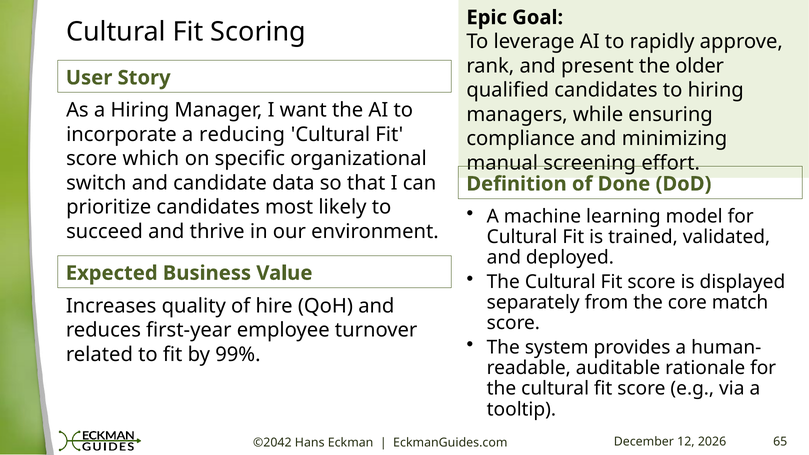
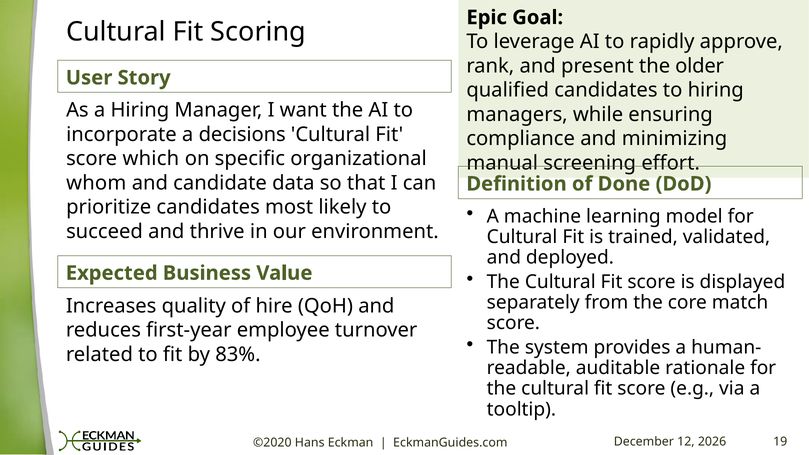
reducing: reducing -> decisions (242, 135)
switch: switch -> whom (96, 183)
99%: 99% -> 83% (238, 354)
©2042: ©2042 -> ©2020 (272, 443)
65: 65 -> 19 (780, 442)
